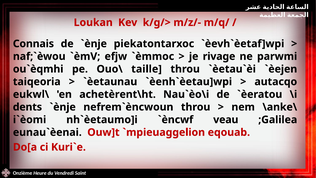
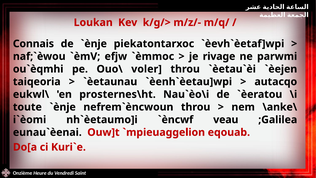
taille: taille -> voler (147, 69)
achetèrent\ht: achetèrent\ht -> prosternes\ht (118, 94)
dents: dents -> toute (27, 107)
